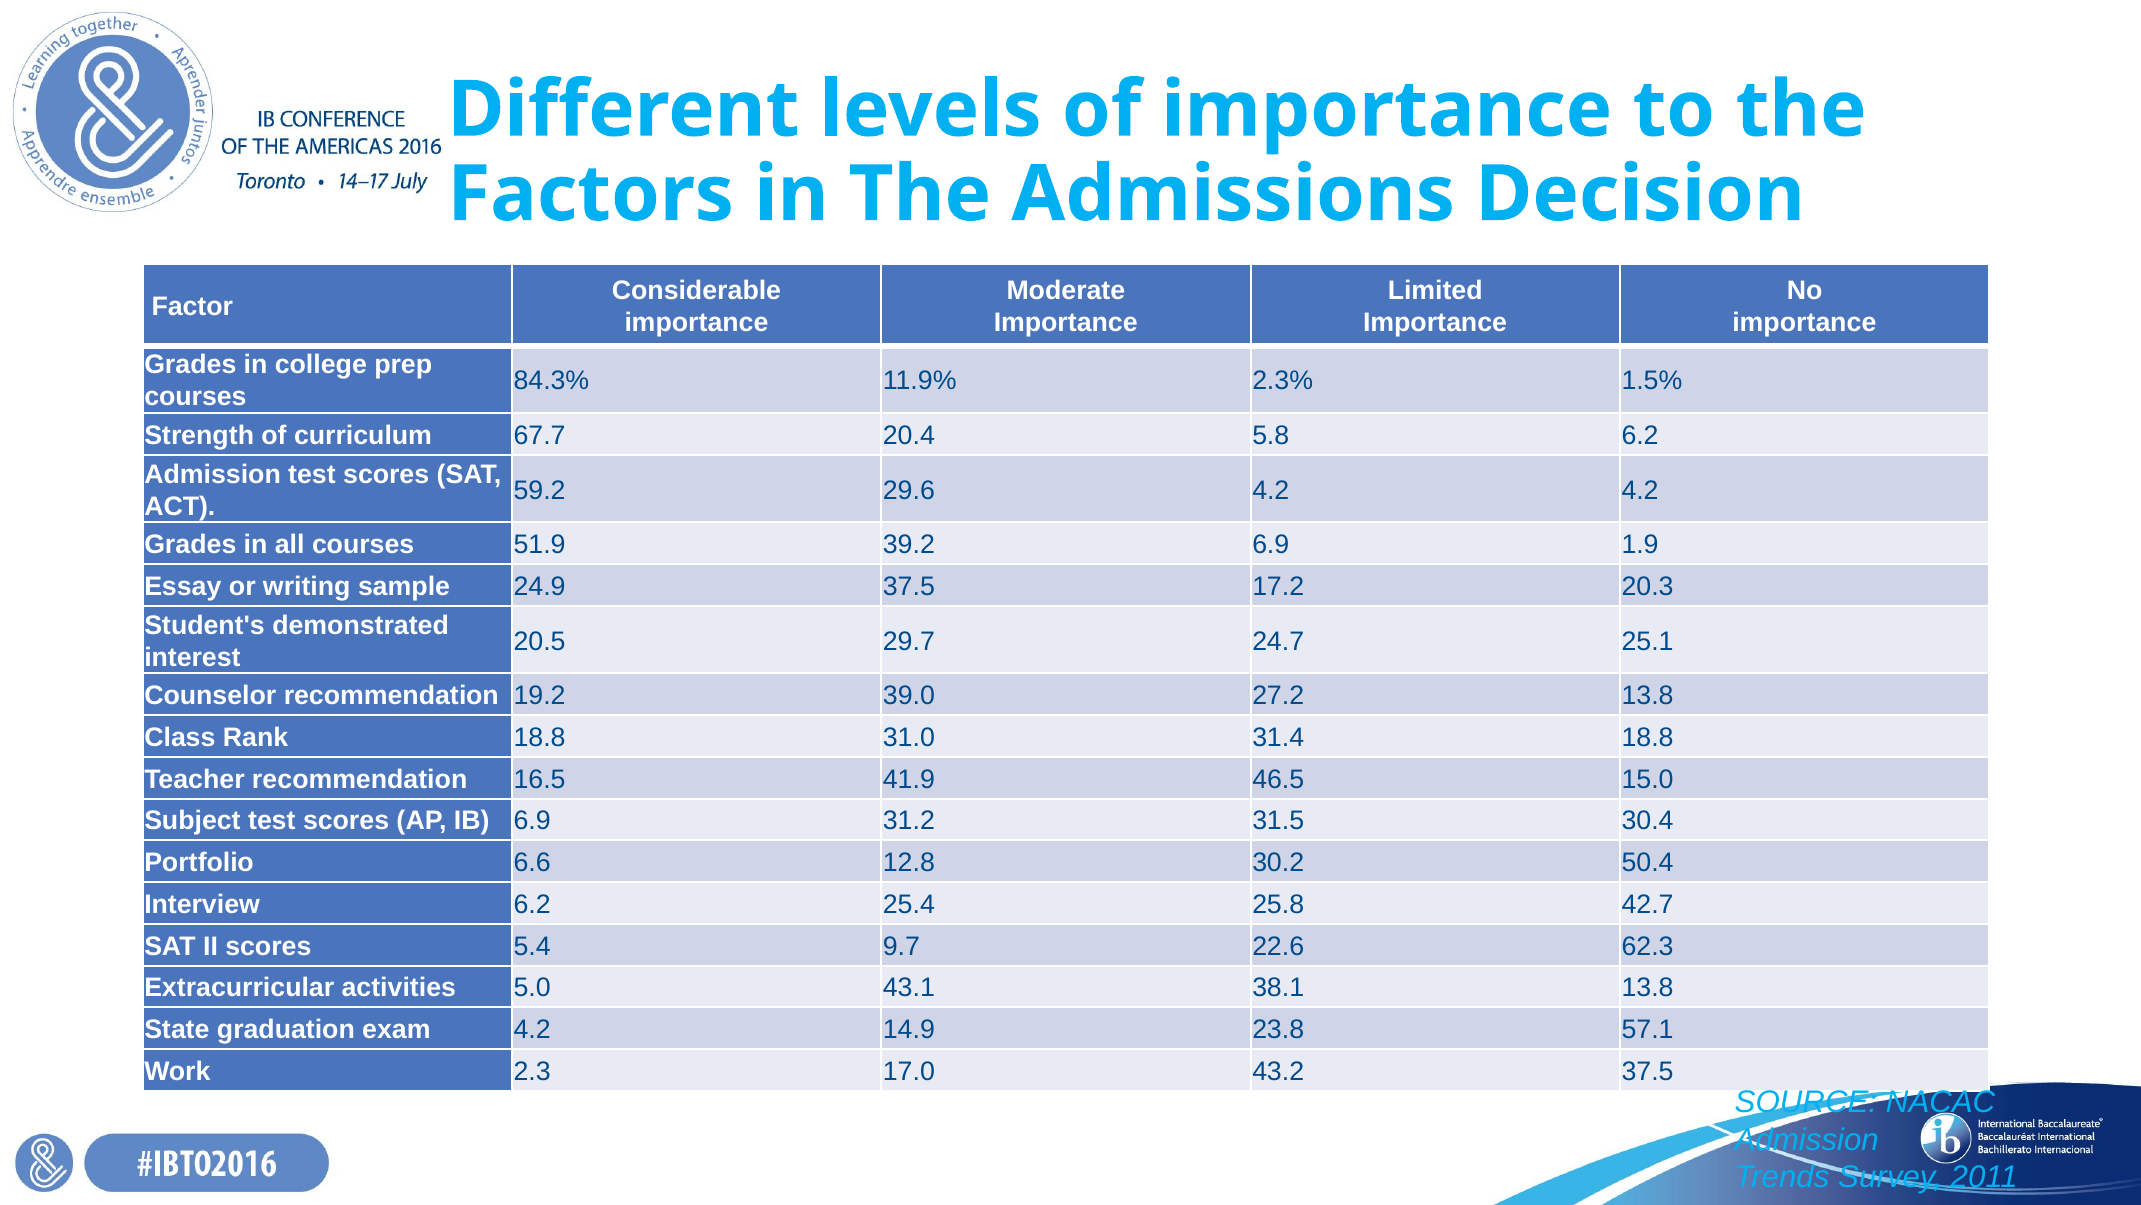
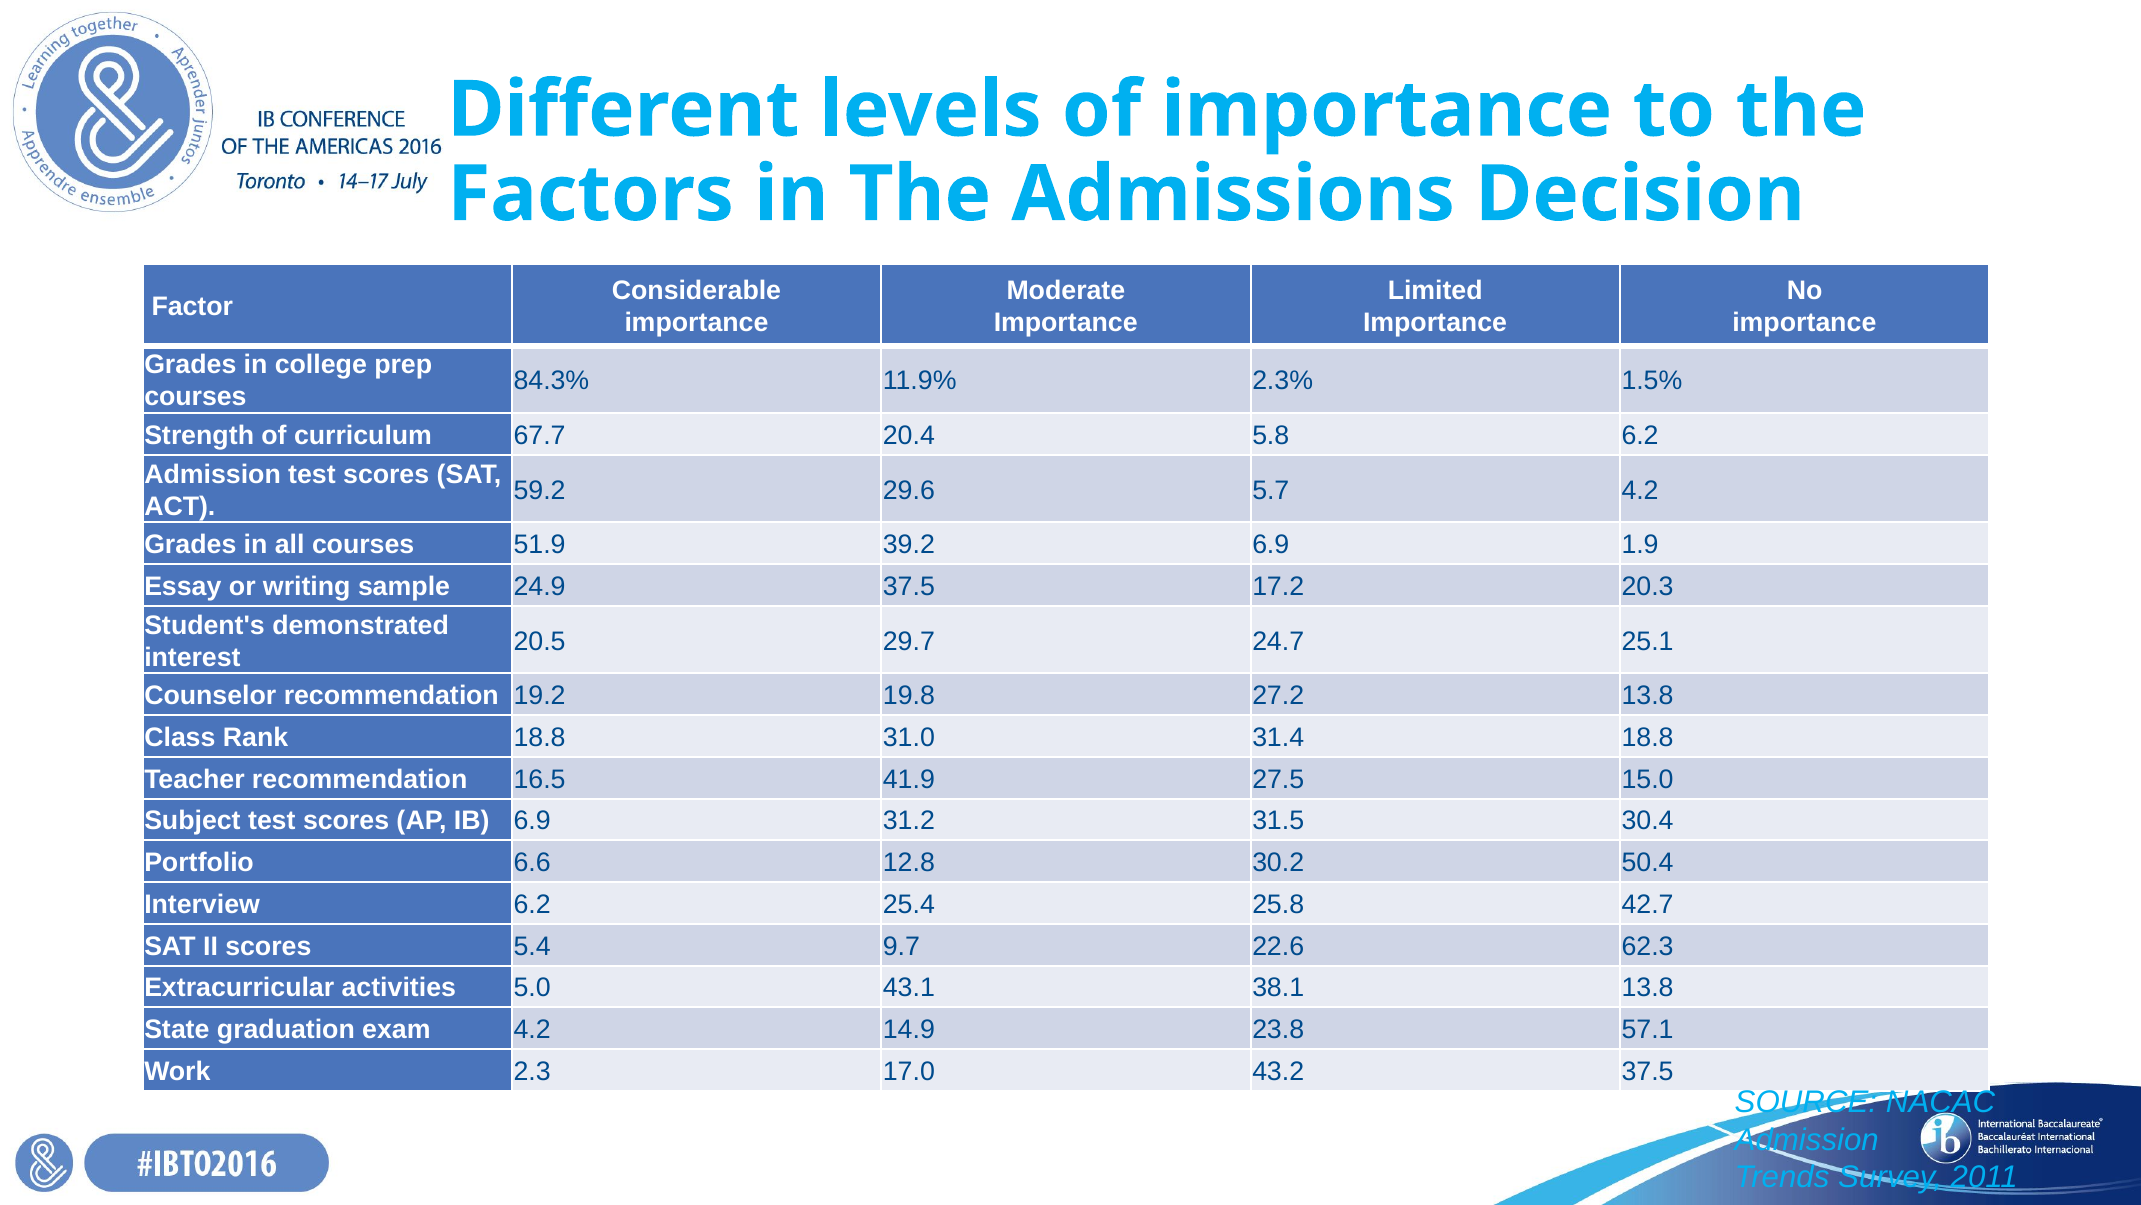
4.2: 4.2 -> 5.7 (1271, 490)
39.0: 39.0 -> 19.8 (909, 695)
46.5: 46.5 -> 27.5 (1278, 779)
